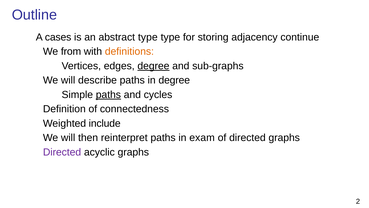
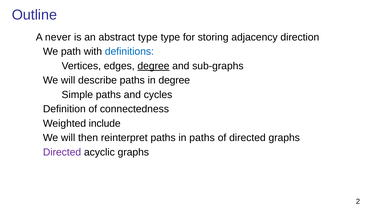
cases: cases -> never (58, 37)
continue: continue -> direction (300, 37)
from: from -> path (71, 51)
definitions colour: orange -> blue (129, 51)
paths underline: present -> none (108, 94)
in exam: exam -> paths (202, 138)
